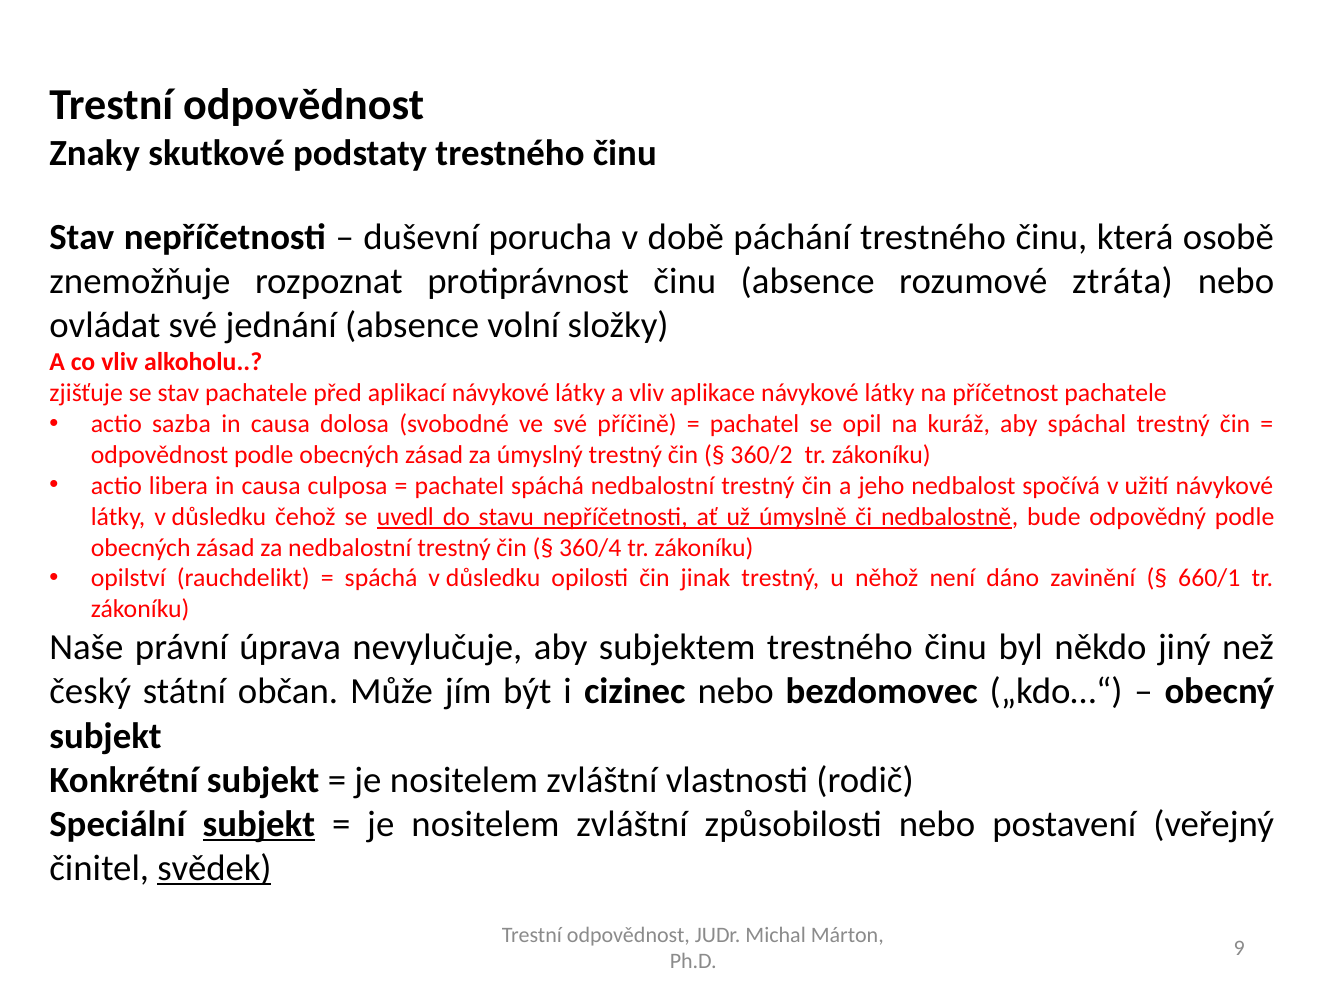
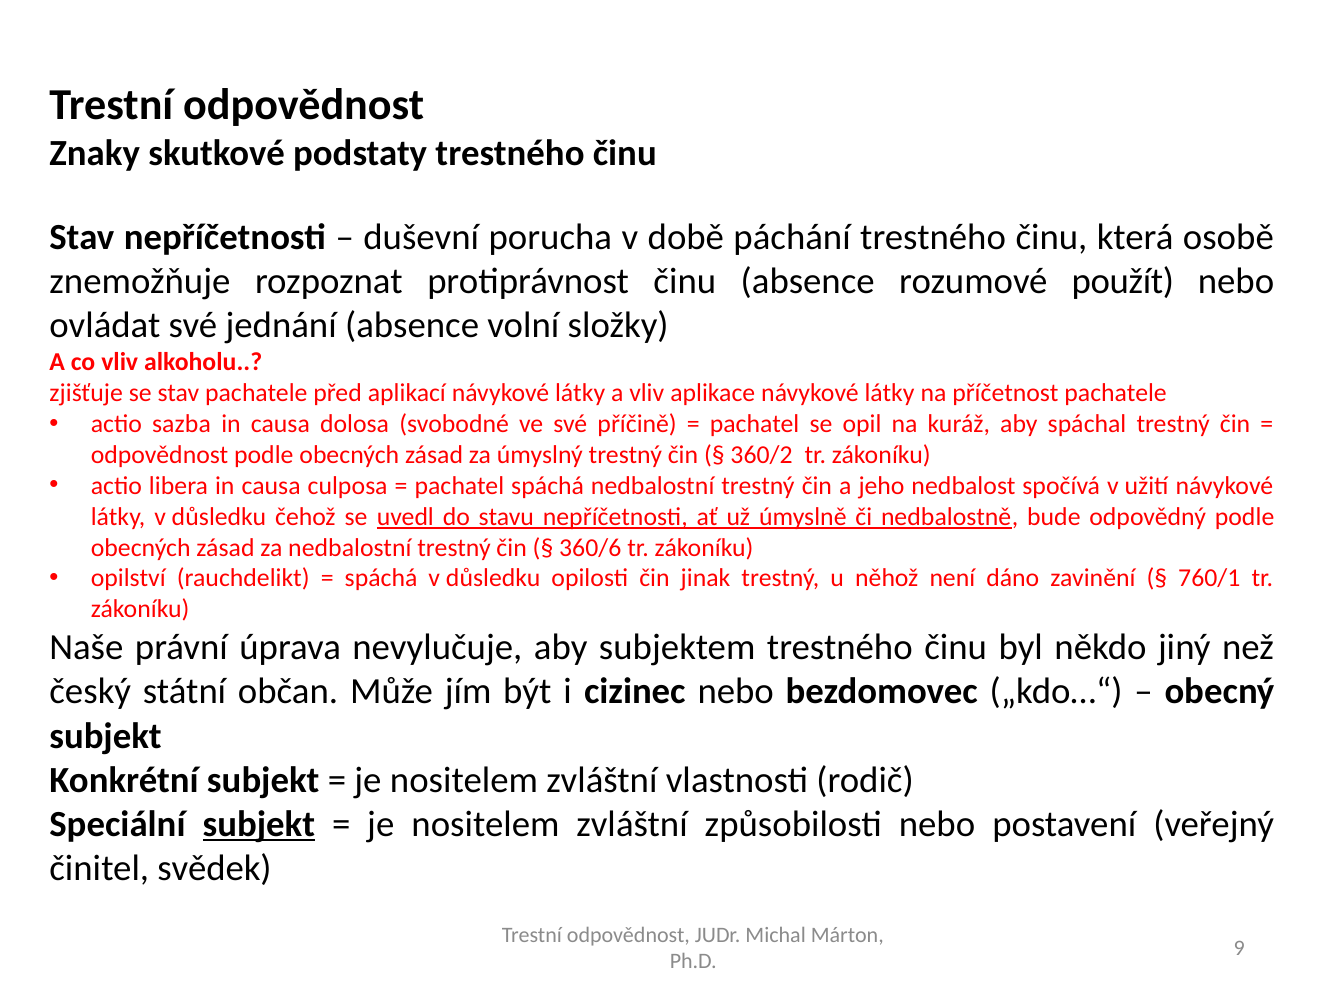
ztráta: ztráta -> použít (1123, 281)
360/4: 360/4 -> 360/6 (590, 548)
660/1: 660/1 -> 760/1 (1209, 578)
svědek underline: present -> none (214, 868)
